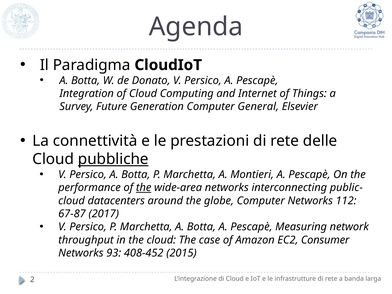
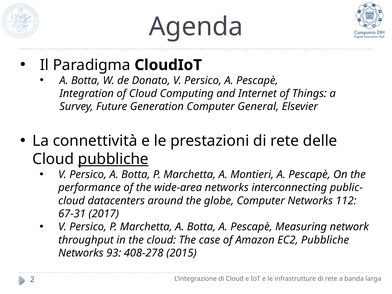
the underline: present -> none (144, 188)
67-87: 67-87 -> 67-31 (72, 214)
EC2 Consumer: Consumer -> Pubbliche (325, 240)
408-452: 408-452 -> 408-278 (144, 253)
